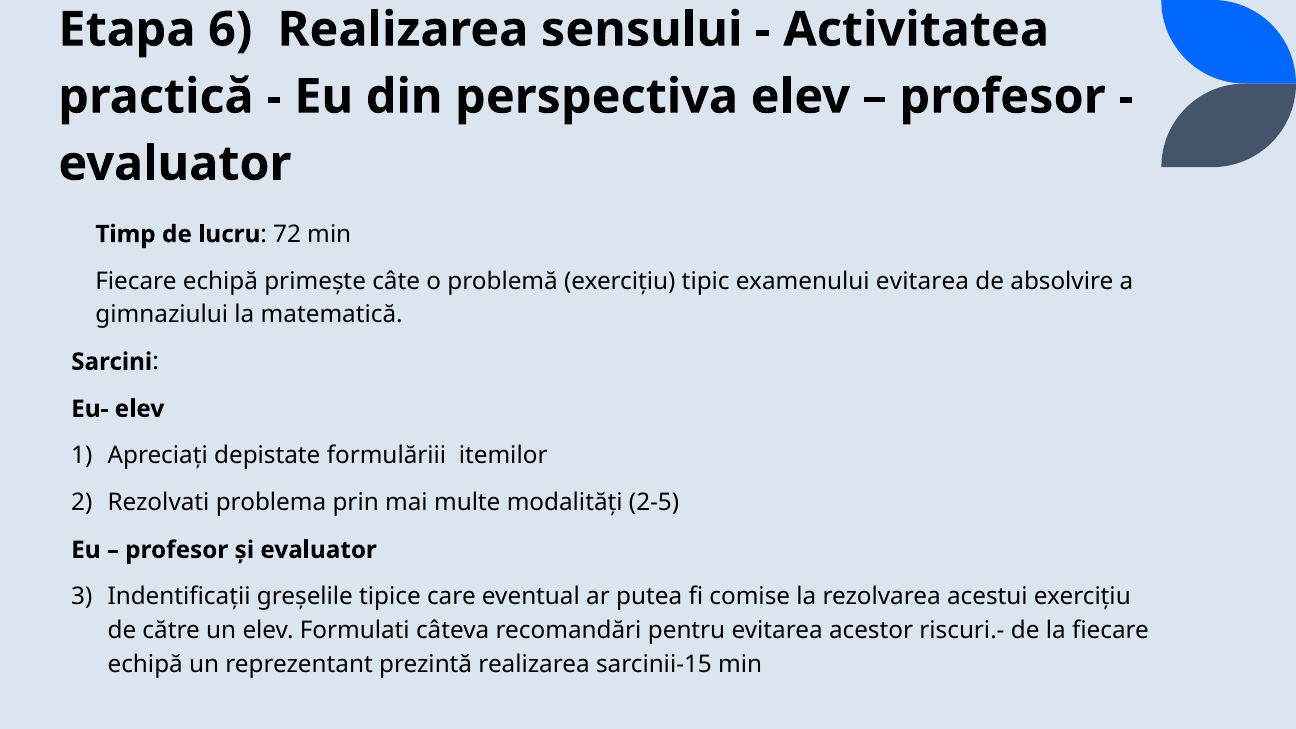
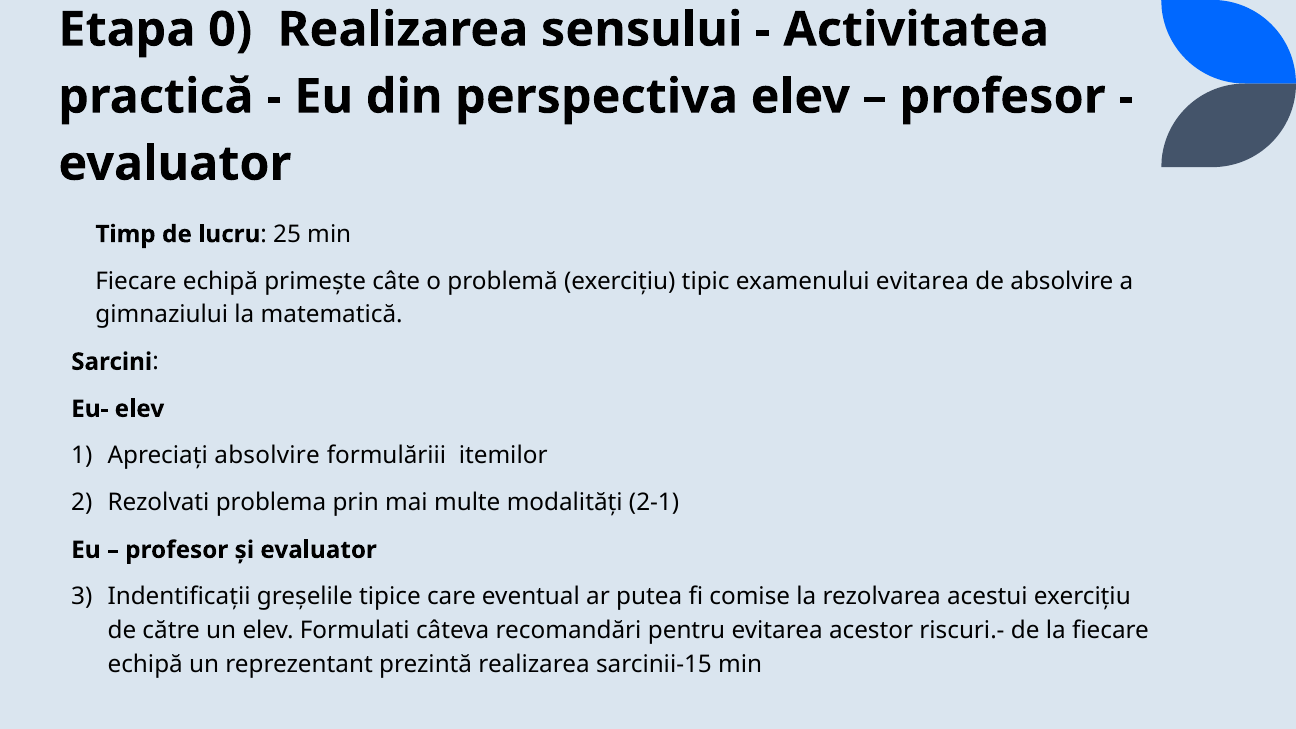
6: 6 -> 0 (230, 30)
72: 72 -> 25 (287, 234)
Apreciați depistate: depistate -> absolvire (267, 456)
2-5: 2-5 -> 2-1 (654, 503)
